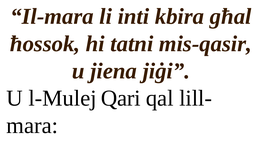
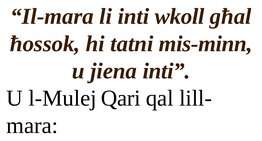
kbira: kbira -> wkoll (180, 16)
mis-qasir: mis-qasir -> mis-minn (206, 44)
jiena jiġi: jiġi -> inti (166, 71)
